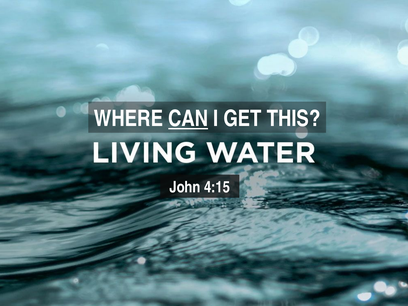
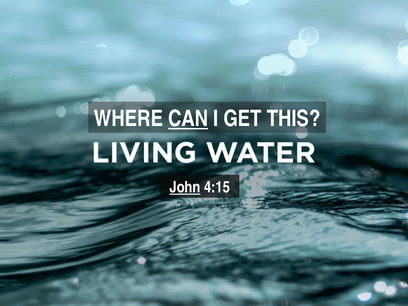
John underline: none -> present (185, 187)
